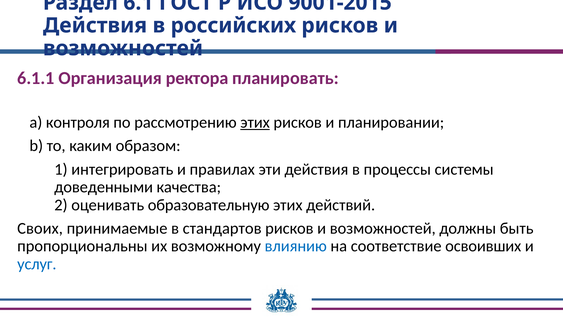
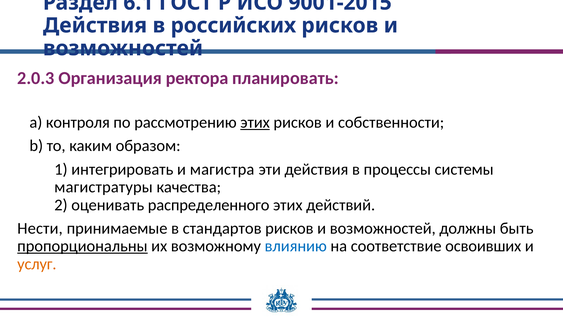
6.1.1: 6.1.1 -> 2.0.3 (36, 78)
планировании: планировании -> собственности (391, 122)
правилах: правилах -> магистра (222, 169)
доведенными: доведенными -> магистратуры (104, 187)
образовательную: образовательную -> распределенного (209, 205)
Своих: Своих -> Нести (40, 228)
пропорциональны underline: none -> present (82, 246)
услуг colour: blue -> orange (37, 264)
